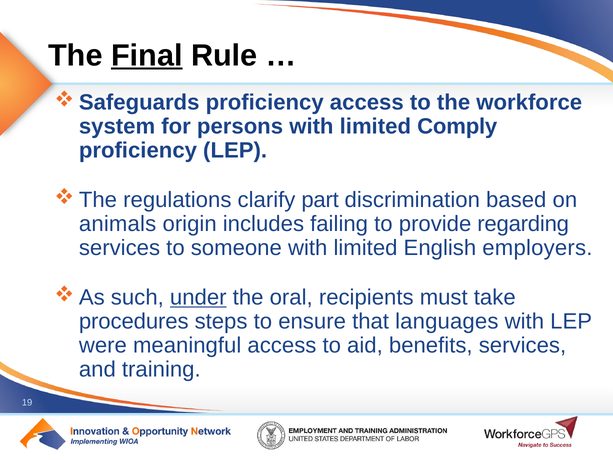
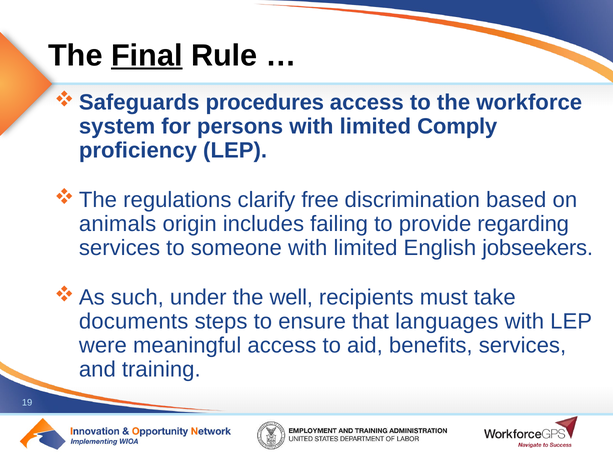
proficiency: proficiency -> procedures (265, 102)
part: part -> free (320, 200)
employers: employers -> jobseekers (538, 248)
under underline: present -> none (198, 297)
oral: oral -> well (291, 297)
procedures: procedures -> documents (134, 321)
